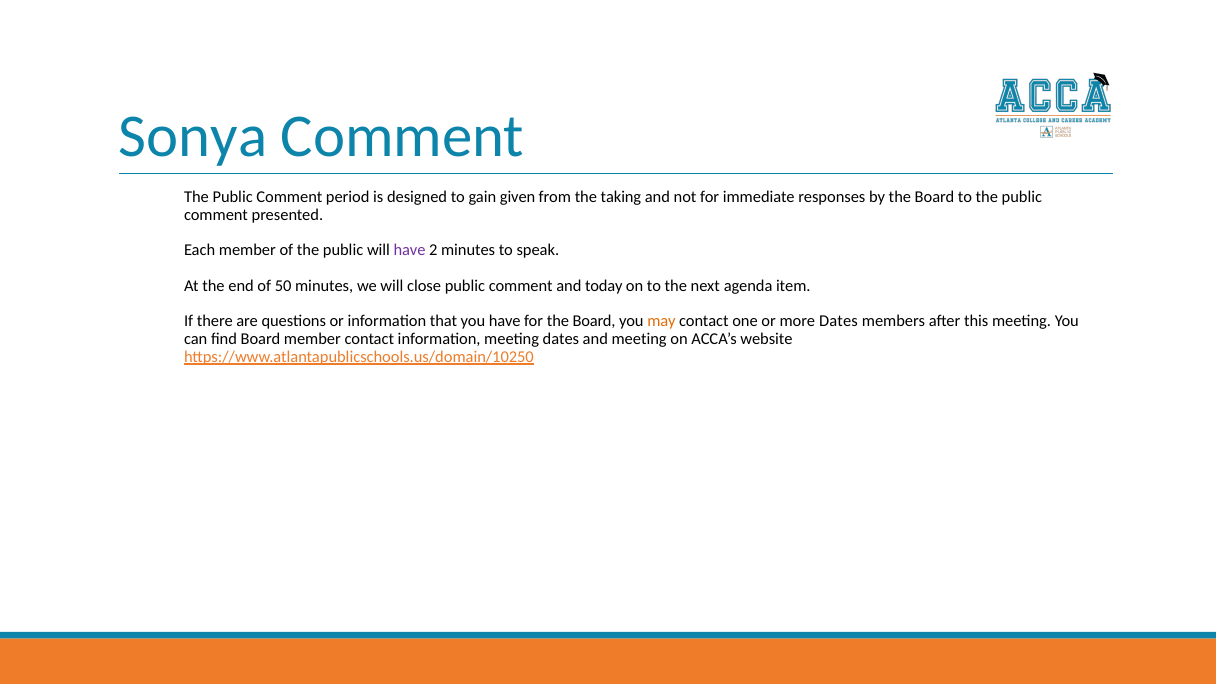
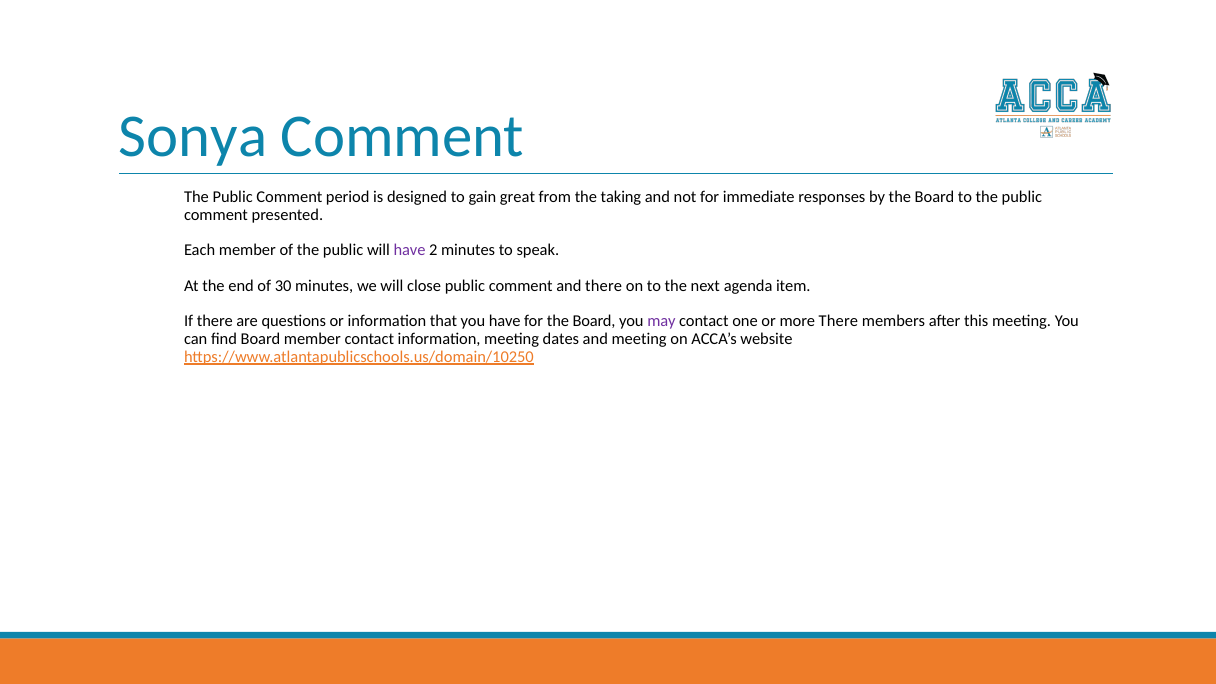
given: given -> great (518, 197)
50: 50 -> 30 (283, 286)
and today: today -> there (604, 286)
may colour: orange -> purple (661, 321)
more Dates: Dates -> There (838, 321)
